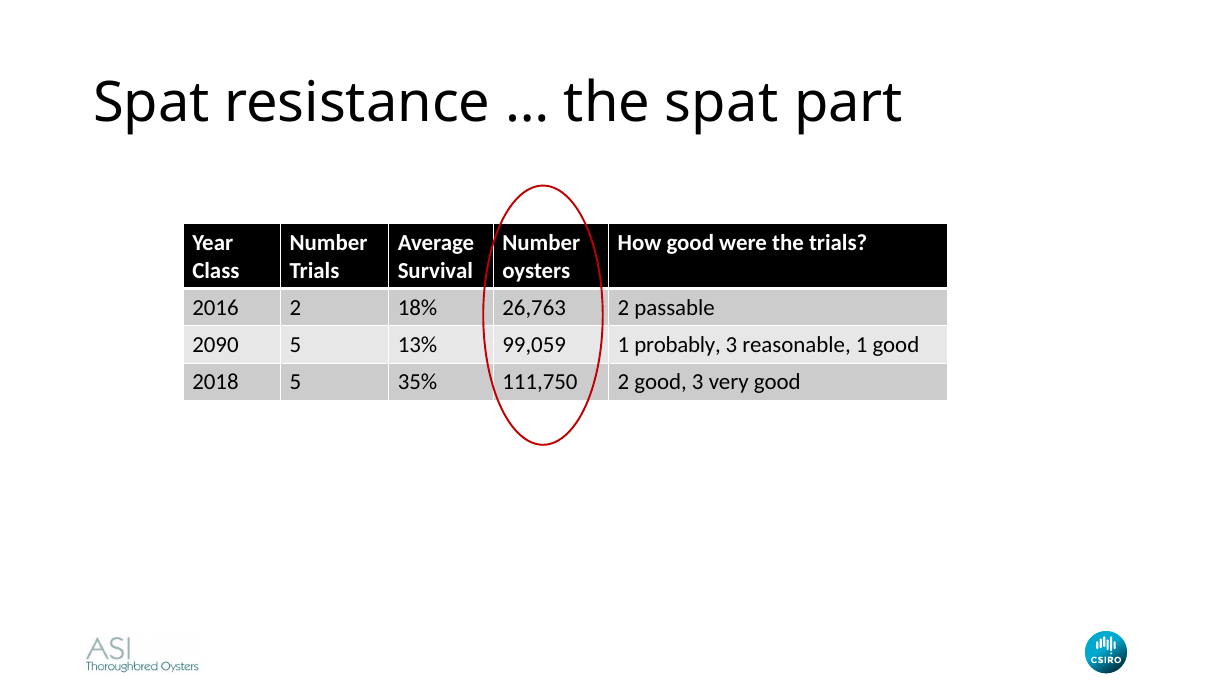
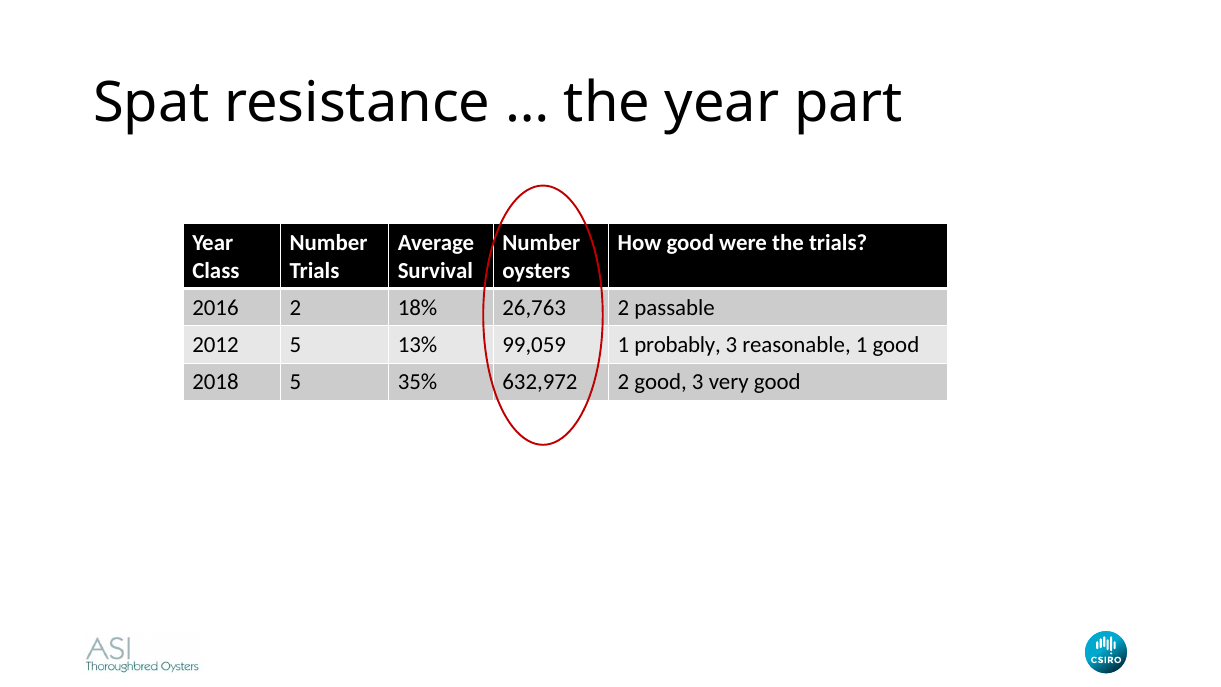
the spat: spat -> year (722, 103)
2090: 2090 -> 2012 (215, 345)
111,750: 111,750 -> 632,972 (540, 382)
